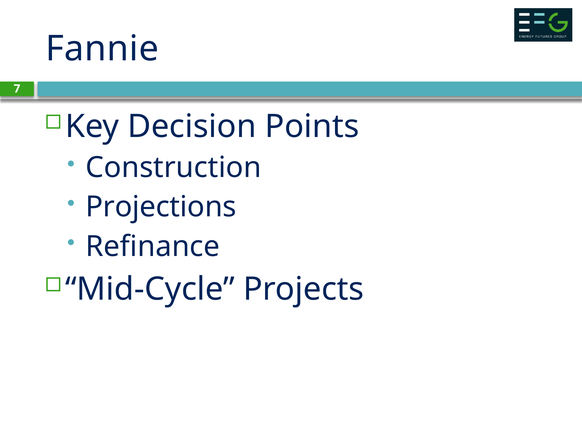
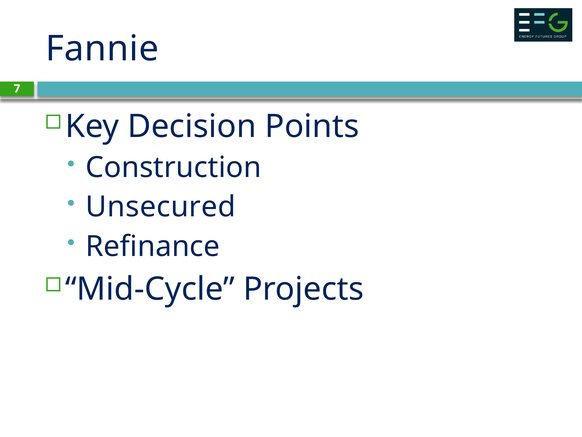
Projections: Projections -> Unsecured (161, 207)
